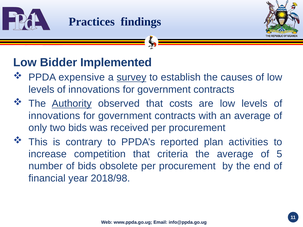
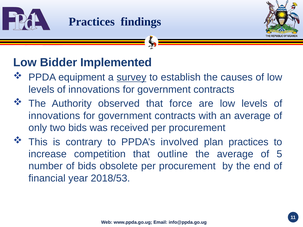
expensive: expensive -> equipment (82, 77)
Authority underline: present -> none (72, 104)
costs: costs -> force (181, 104)
reported: reported -> involved (180, 142)
plan activities: activities -> practices (248, 142)
criteria: criteria -> outline (173, 154)
2018/98: 2018/98 -> 2018/53 (110, 178)
